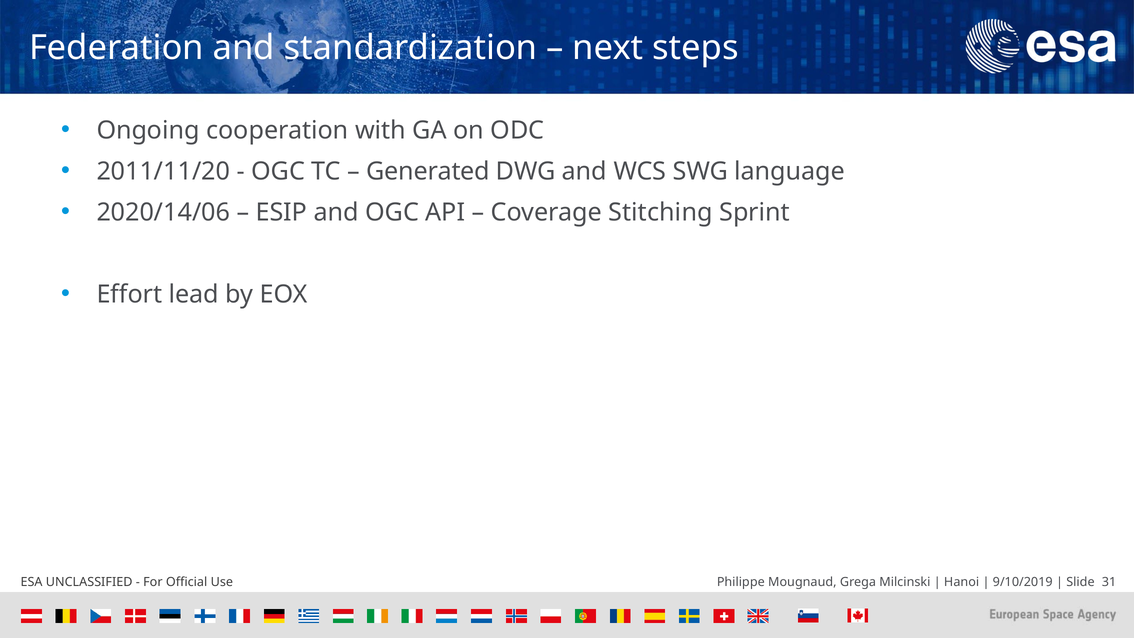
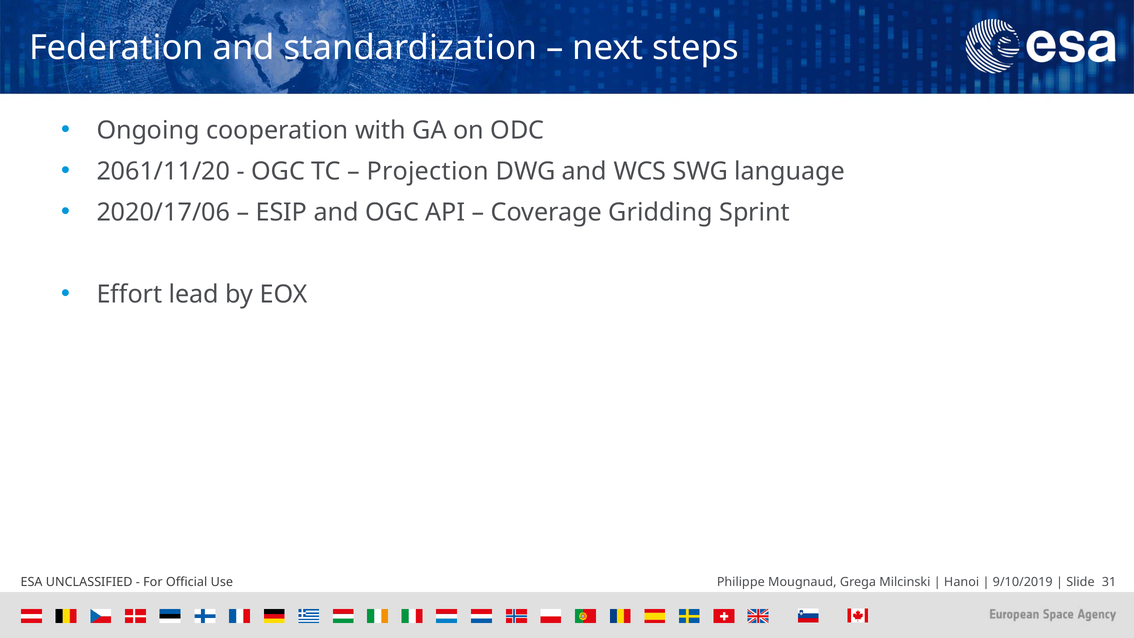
2011/11/20: 2011/11/20 -> 2061/11/20 (163, 171)
Generated: Generated -> Projection (428, 171)
2020/14/06: 2020/14/06 -> 2020/17/06 (163, 212)
Stitching: Stitching -> Gridding (660, 212)
